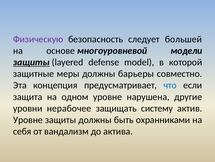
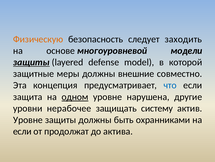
Физическую colour: purple -> orange (38, 39)
большей: большей -> заходить (183, 39)
барьеры: барьеры -> внешние (136, 73)
одном underline: none -> present (75, 96)
себя: себя -> если (22, 131)
вандализм: вандализм -> продолжат (67, 131)
